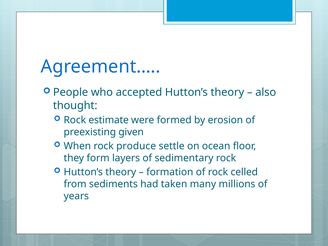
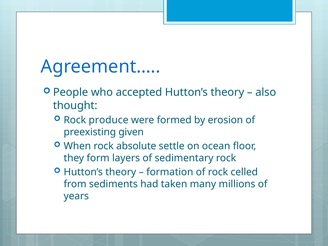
estimate: estimate -> produce (109, 120)
produce: produce -> absolute (136, 146)
